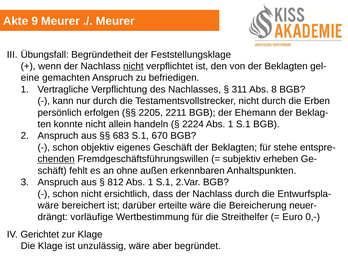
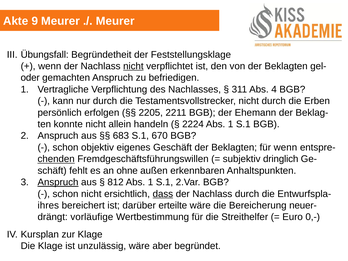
eine: eine -> oder (30, 78)
8: 8 -> 4 (274, 89)
für stehe: stehe -> wenn (285, 147)
erheben: erheben -> dringlich (281, 159)
Anspruch underline: none -> present (58, 182)
dass underline: none -> present (163, 194)
wäre: wäre -> ihres (48, 205)
Gerichtet: Gerichtet -> Kursplan (40, 234)
